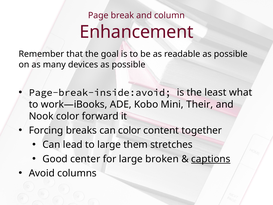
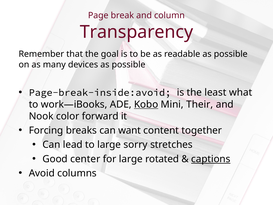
Enhancement: Enhancement -> Transparency (136, 32)
Kobo underline: none -> present (146, 104)
can color: color -> want (130, 130)
them: them -> sorry (136, 145)
broken: broken -> rotated (162, 159)
